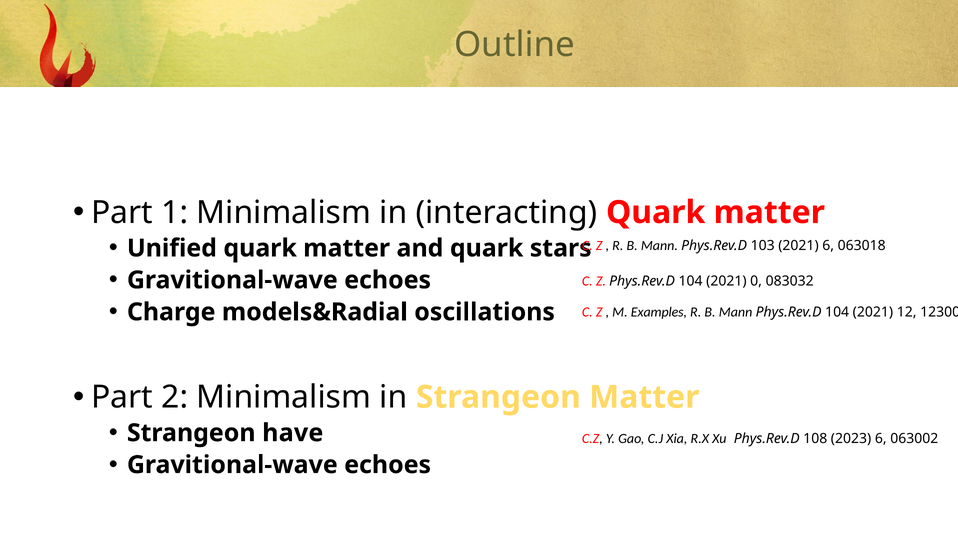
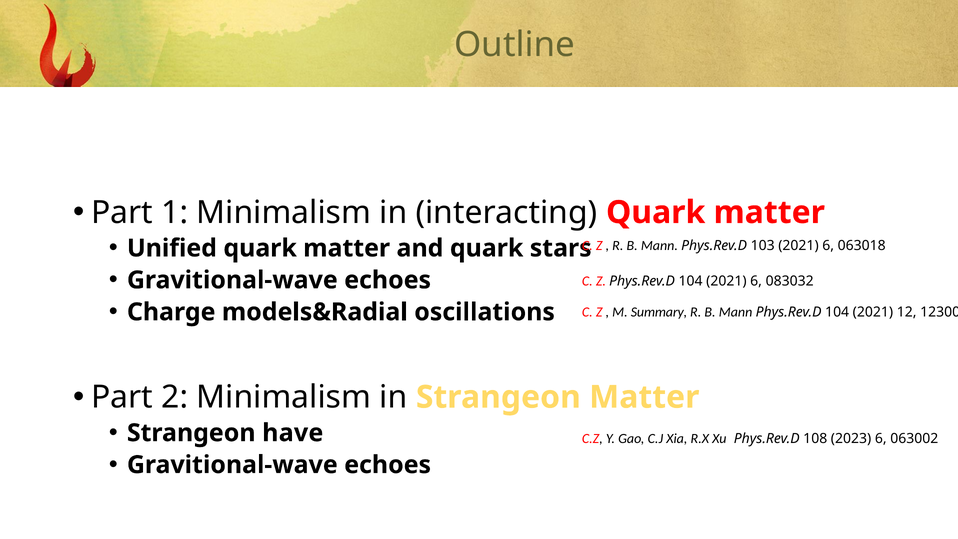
104 2021 0: 0 -> 6 (756, 281)
Examples: Examples -> Summary (659, 312)
